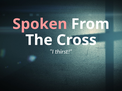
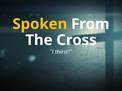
Spoken colour: pink -> yellow (40, 24)
